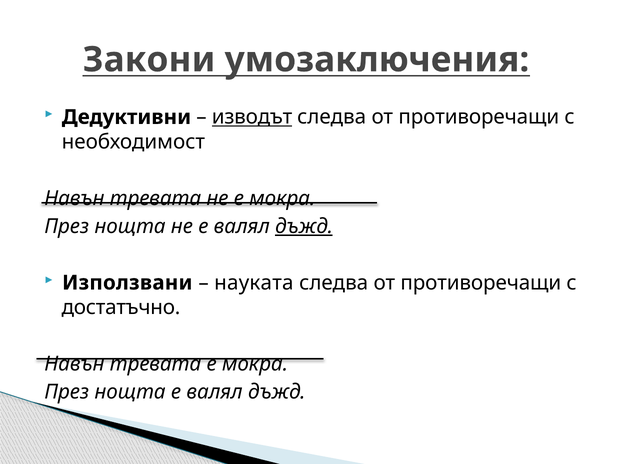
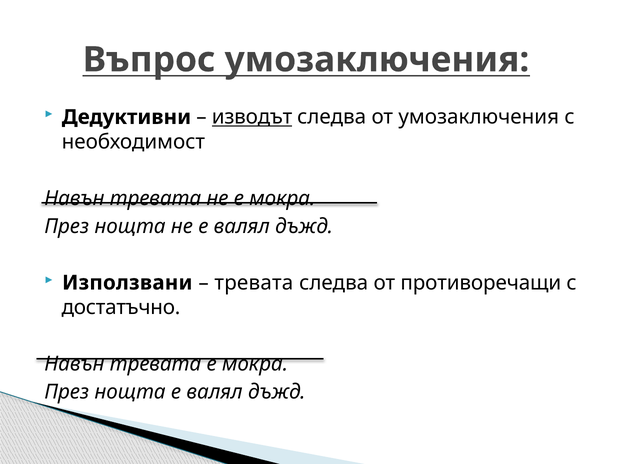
Закони: Закони -> Въпрос (149, 60)
противоречащи: противоречащи -> умозаключения (479, 117)
дъжд underline: present -> none (304, 226)
науката: науката -> тревата (254, 282)
